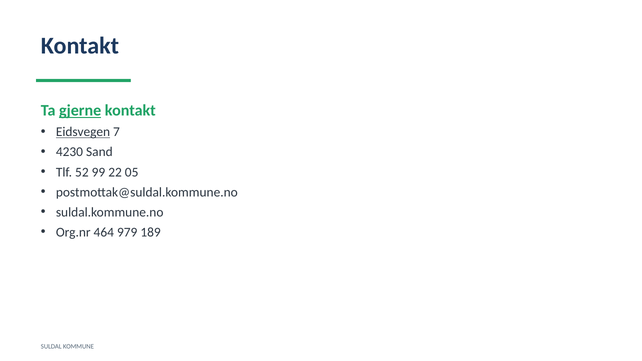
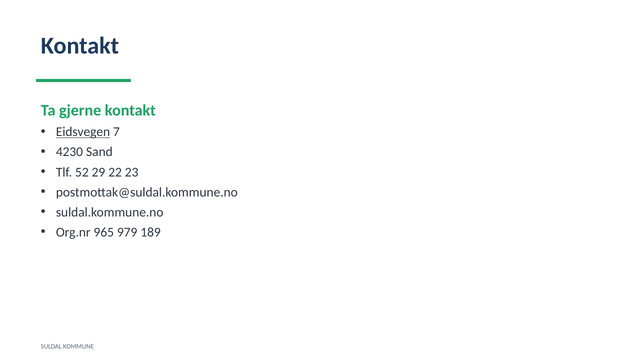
gjerne underline: present -> none (80, 111)
99: 99 -> 29 (98, 172)
05: 05 -> 23 (132, 172)
464: 464 -> 965 (104, 232)
